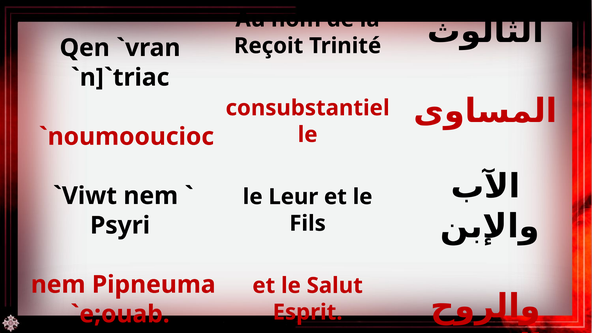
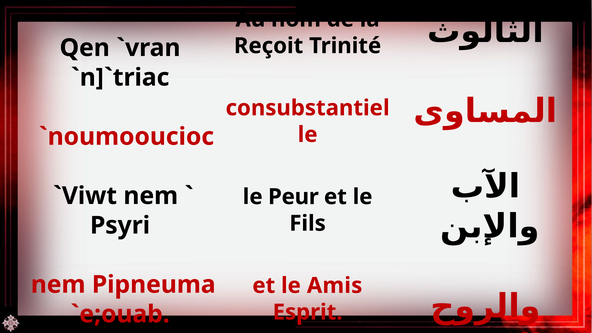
Leur: Leur -> Peur (293, 197)
Salut: Salut -> Amis (335, 286)
